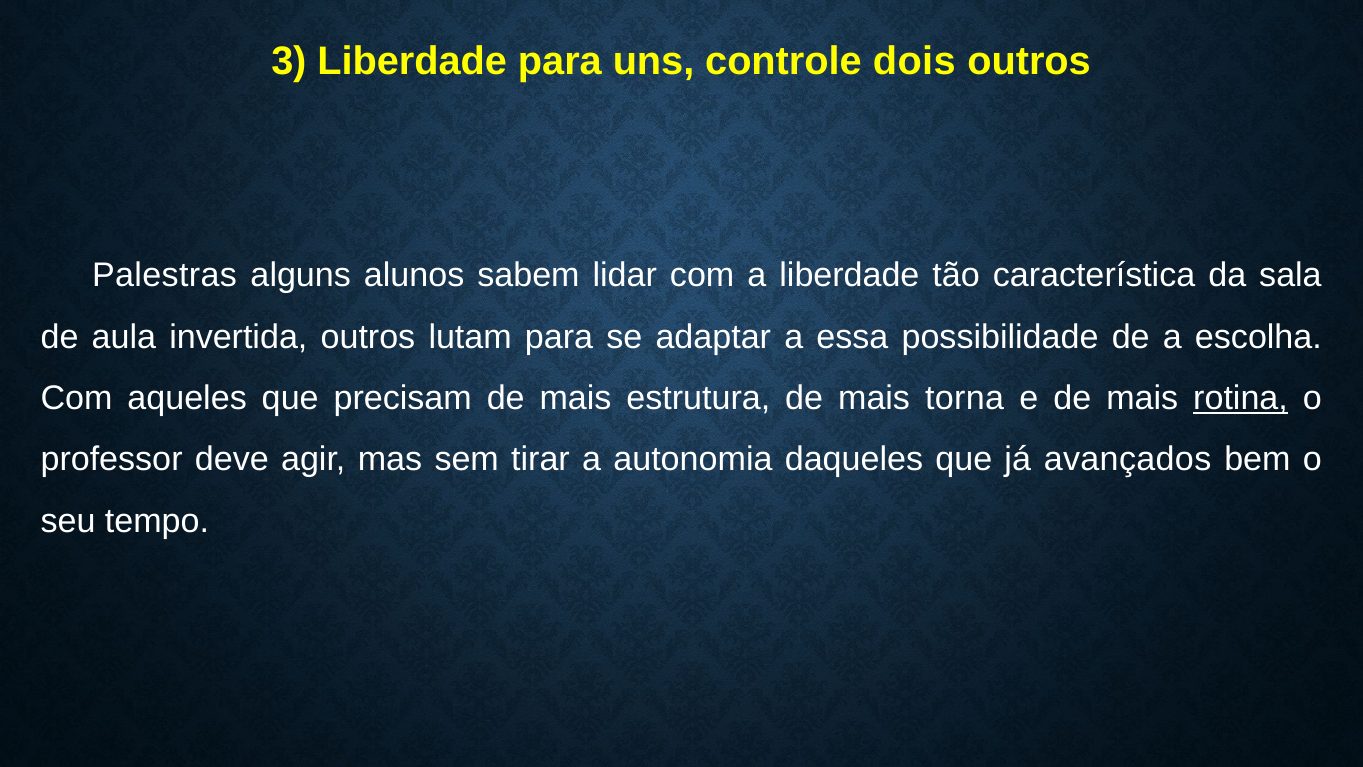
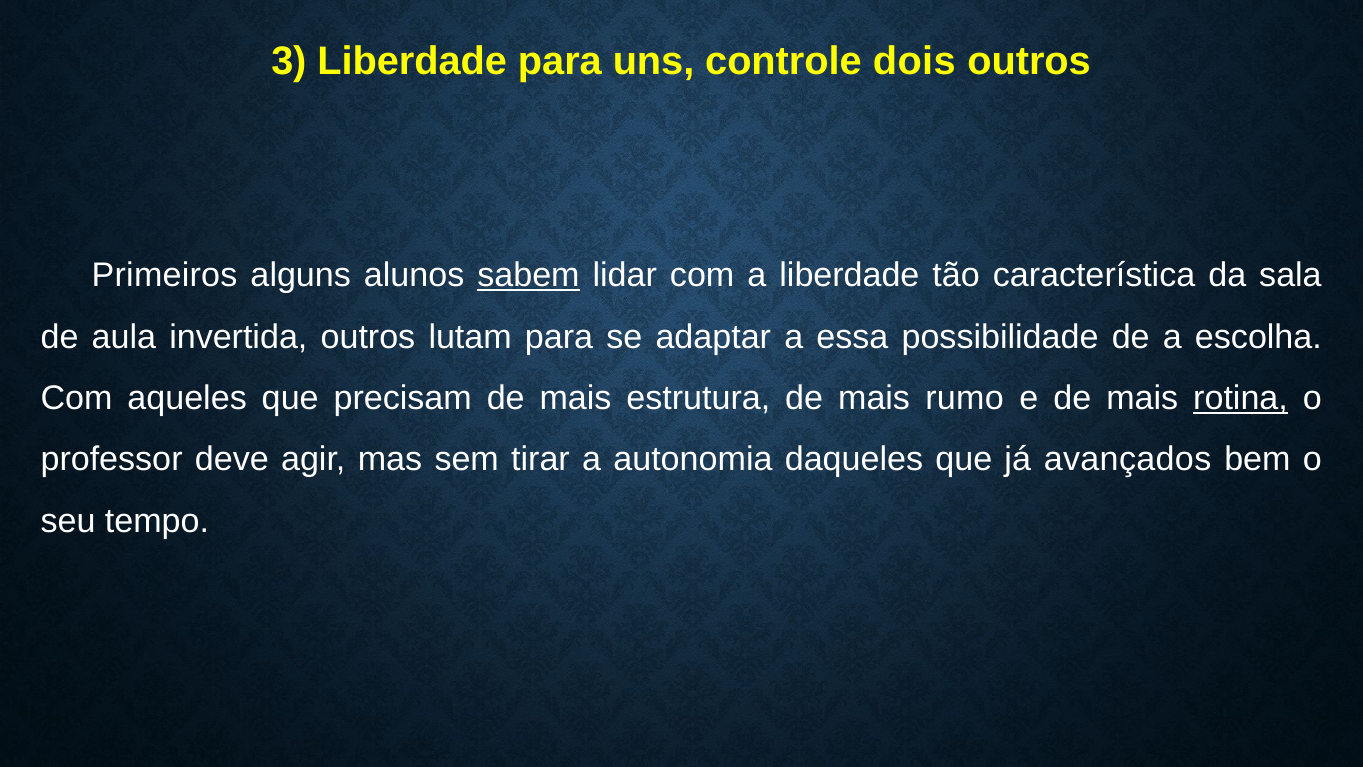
Palestras: Palestras -> Primeiros (165, 275)
sabem underline: none -> present (528, 275)
torna: torna -> rumo (965, 398)
